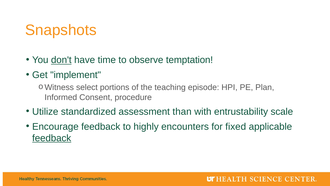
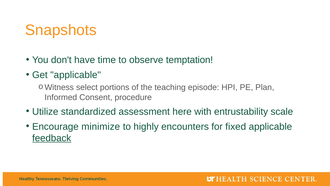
don't underline: present -> none (61, 60)
Get implement: implement -> applicable (76, 75)
than: than -> here (182, 111)
Encourage feedback: feedback -> minimize (101, 126)
